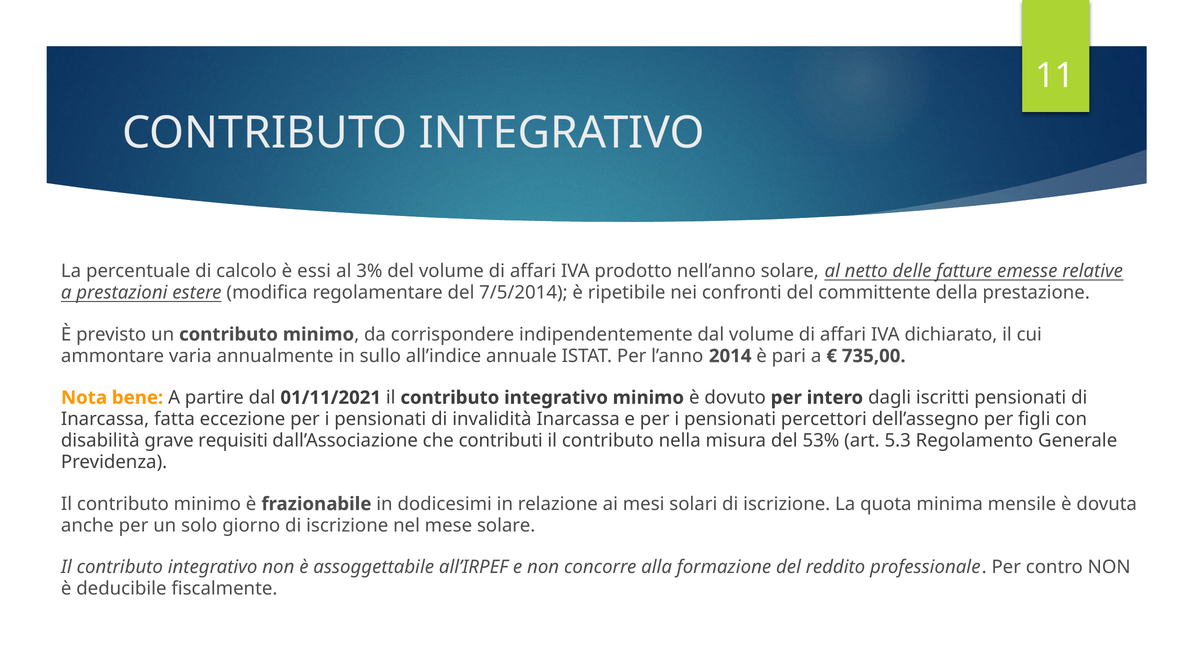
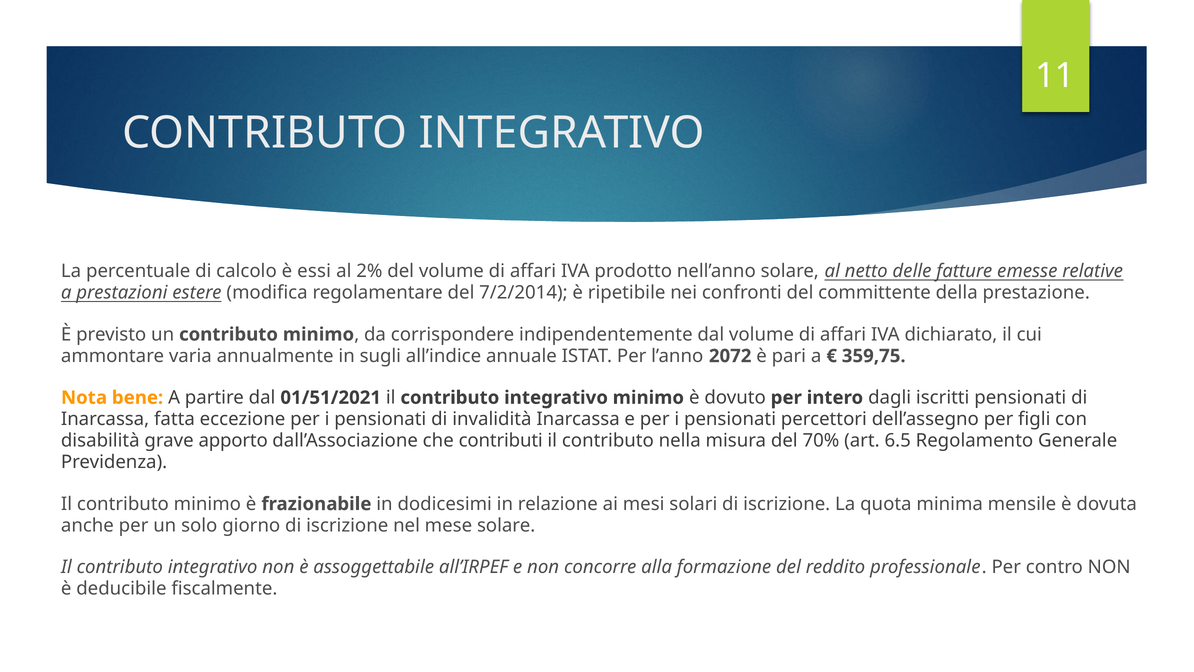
3%: 3% -> 2% (369, 271)
7/5/2014: 7/5/2014 -> 7/2/2014 (523, 293)
sullo: sullo -> sugli (380, 356)
2014: 2014 -> 2072 (730, 356)
735,00: 735,00 -> 359,75 (874, 356)
01/11/2021: 01/11/2021 -> 01/51/2021 (331, 397)
requisiti: requisiti -> apporto (233, 441)
53%: 53% -> 70% (821, 441)
5.3: 5.3 -> 6.5 (898, 441)
